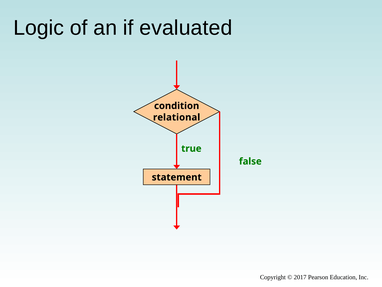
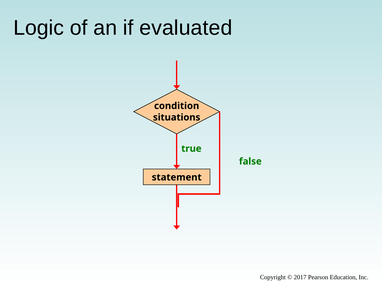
relational: relational -> situations (177, 117)
